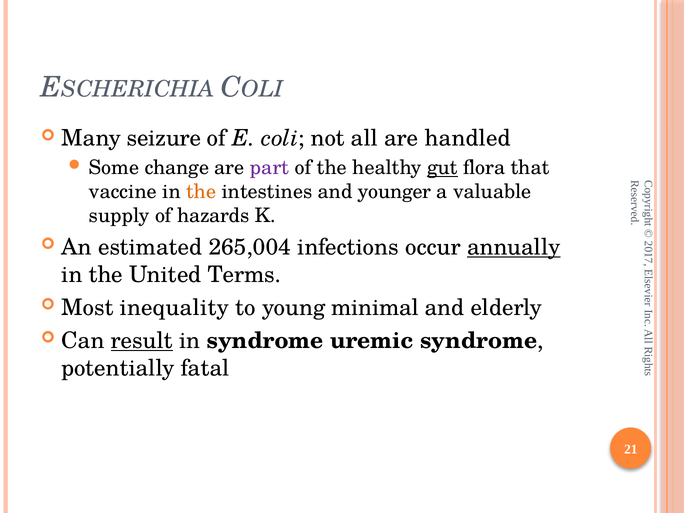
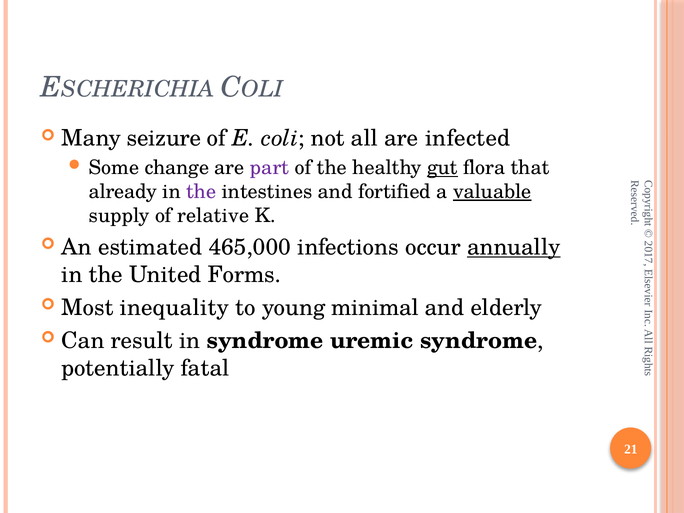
handled: handled -> infected (468, 138)
vaccine: vaccine -> already (123, 192)
the colour: orange -> purple (201, 192)
younger: younger -> fortified (395, 192)
valuable underline: none -> present (492, 192)
hazards: hazards -> relative (213, 216)
265,004: 265,004 -> 465,000 (250, 247)
Terms: Terms -> Forms (244, 275)
result underline: present -> none (142, 341)
